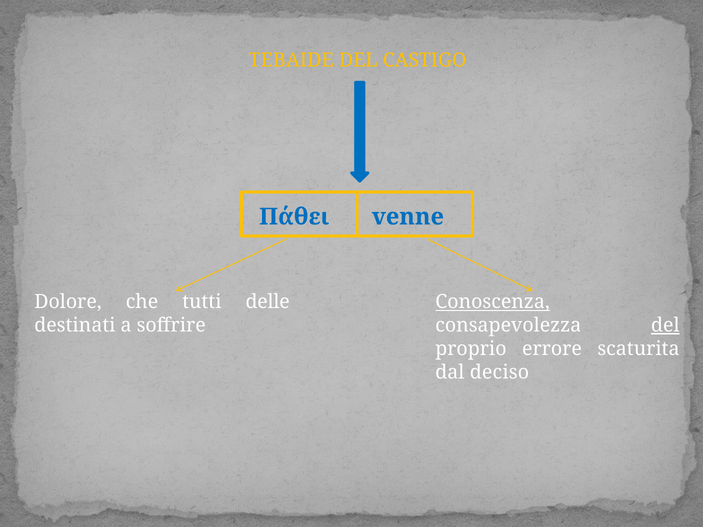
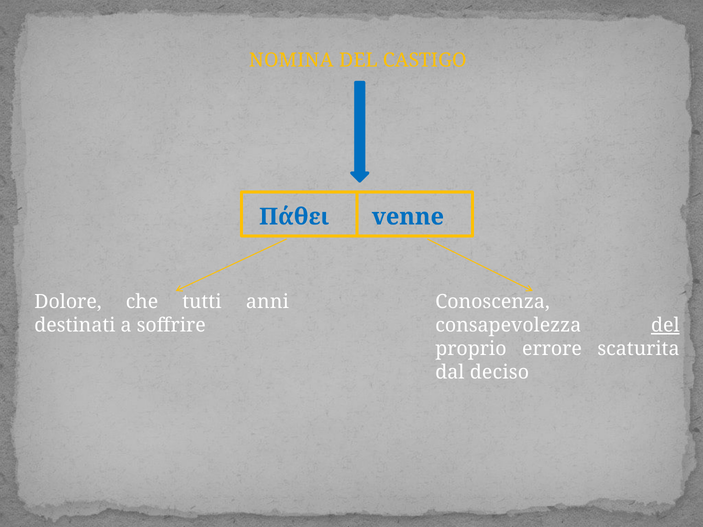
TEBAIDE: TEBAIDE -> NOMINA (291, 61)
delle: delle -> anni (267, 302)
Conoscenza underline: present -> none (493, 302)
